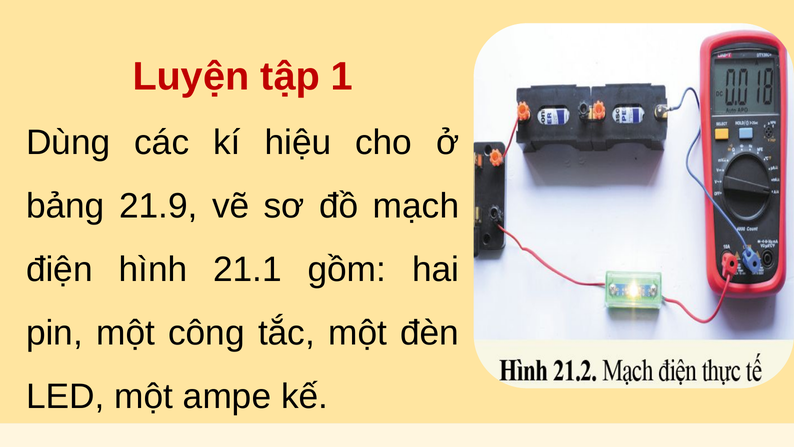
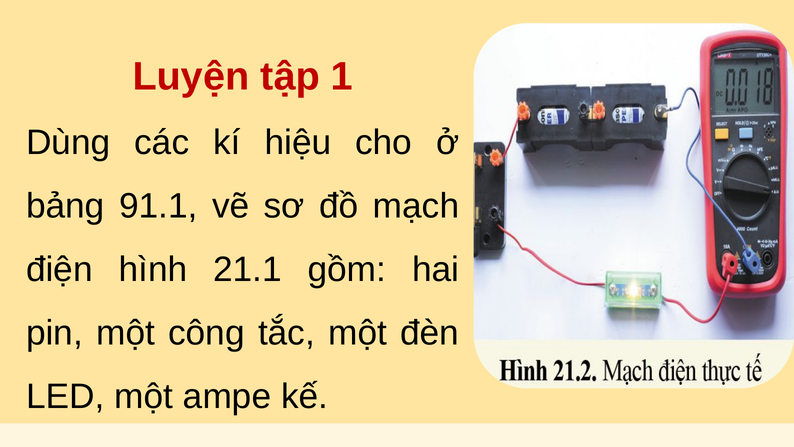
21.9: 21.9 -> 91.1 (158, 206)
